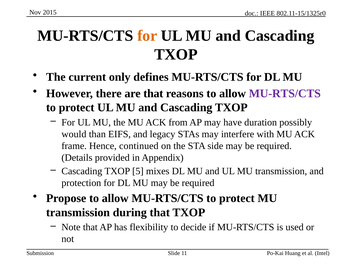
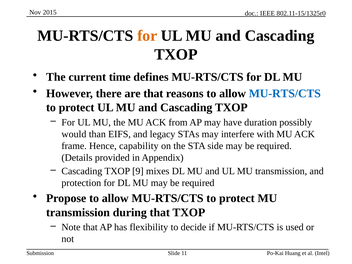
only: only -> time (120, 77)
MU-RTS/CTS colour: purple -> blue (285, 94)
continued: continued -> capability (139, 146)
5: 5 -> 9 (138, 171)
